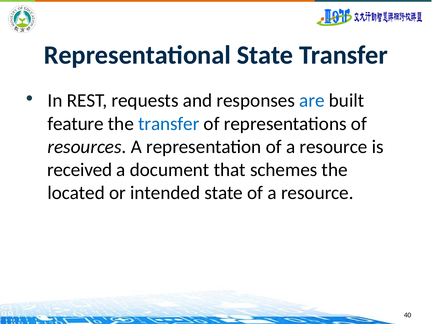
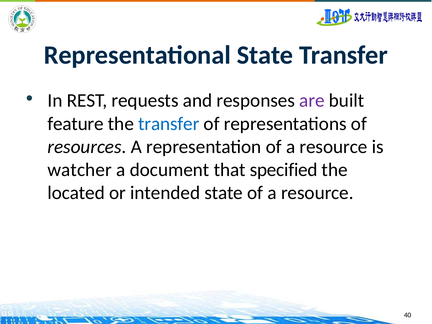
are colour: blue -> purple (312, 101)
received: received -> watcher (80, 170)
schemes: schemes -> specified (284, 170)
